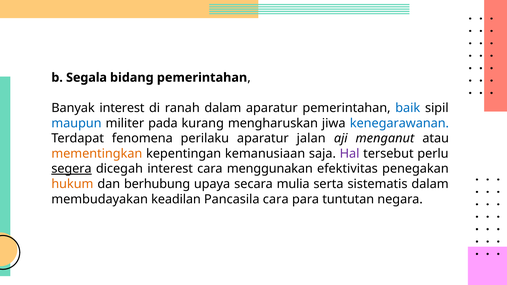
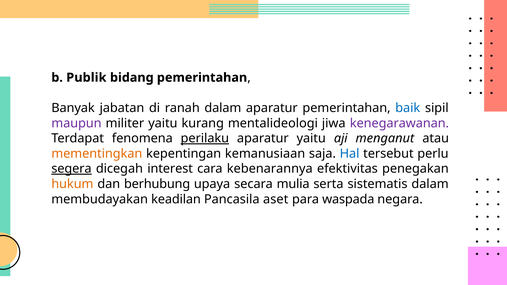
Segala: Segala -> Publik (86, 78)
Banyak interest: interest -> jabatan (122, 108)
maupun colour: blue -> purple (76, 123)
militer pada: pada -> yaitu (163, 123)
mengharuskan: mengharuskan -> mentalideologi (273, 123)
kenegarawanan colour: blue -> purple (399, 123)
perilaku underline: none -> present (205, 138)
aparatur jalan: jalan -> yaitu (311, 138)
Hal colour: purple -> blue (350, 154)
menggunakan: menggunakan -> kebenarannya (270, 169)
Pancasila cara: cara -> aset (276, 199)
tuntutan: tuntutan -> waspada (348, 199)
